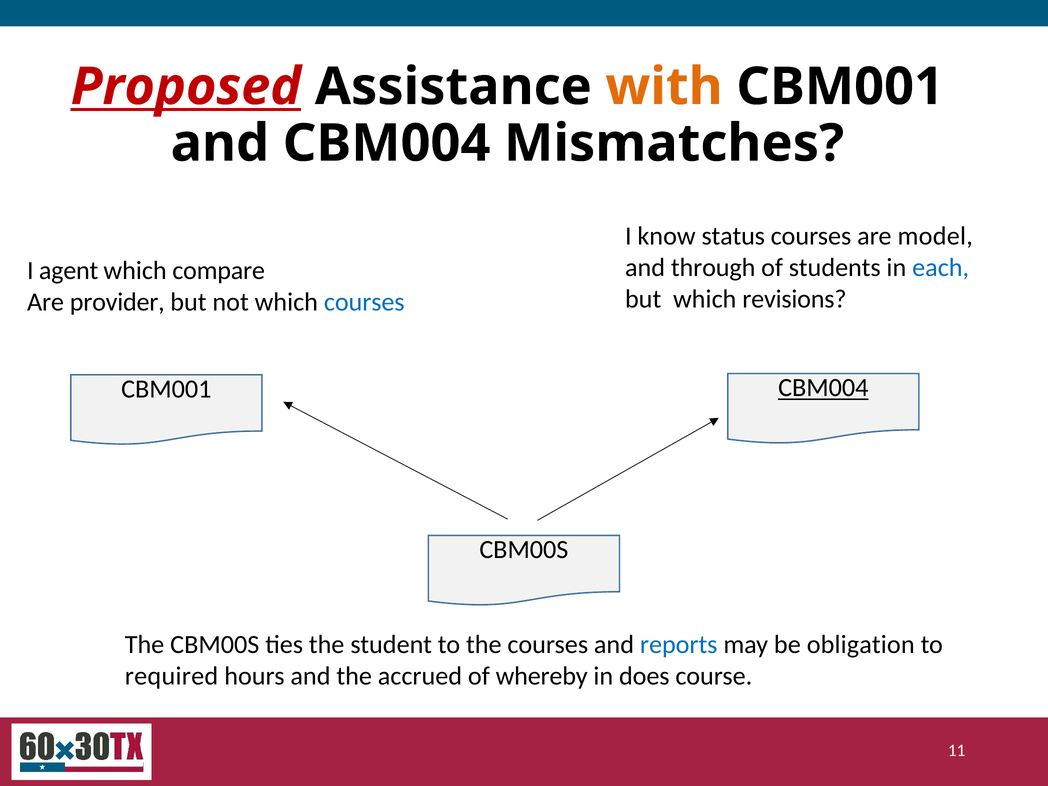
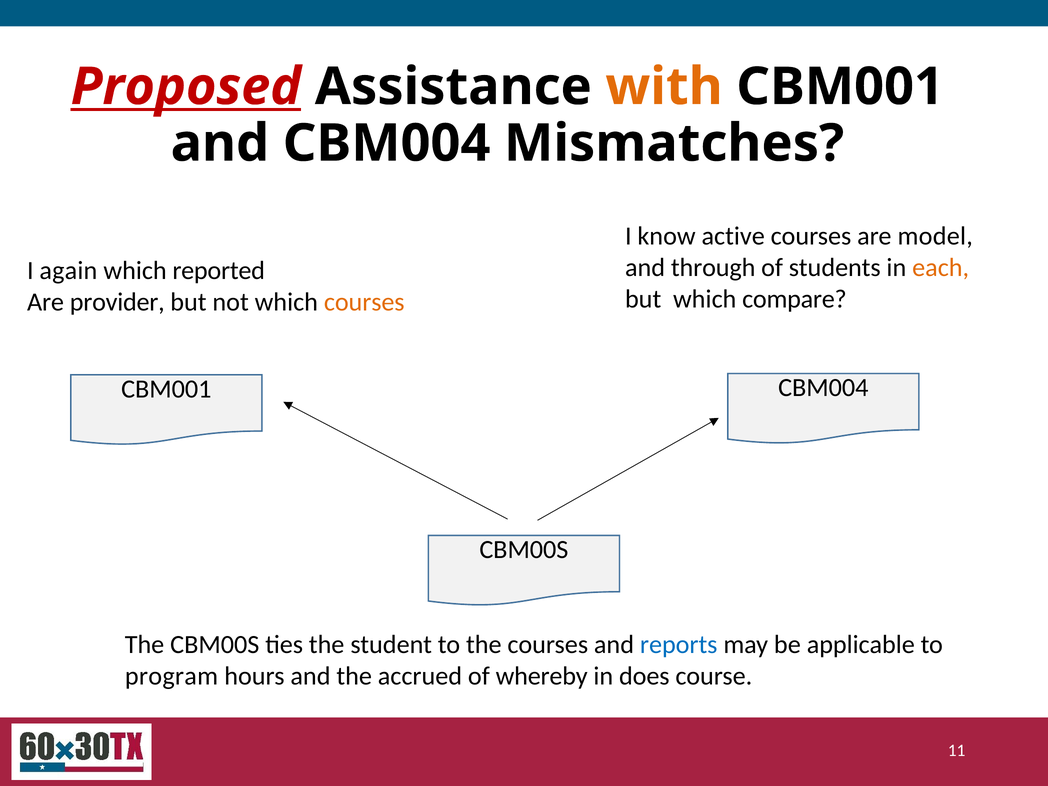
status: status -> active (733, 236)
each colour: blue -> orange (941, 268)
agent: agent -> again (68, 270)
compare: compare -> reported (219, 270)
revisions: revisions -> compare (794, 299)
courses colour: blue -> orange (364, 302)
CBM004 underline: present -> none (823, 388)
obligation: obligation -> applicable (861, 645)
required: required -> program (172, 676)
